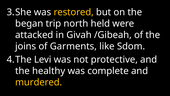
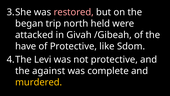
restored colour: yellow -> pink (74, 12)
joins: joins -> have (26, 46)
of Garments: Garments -> Protective (73, 46)
healthy: healthy -> against (49, 71)
